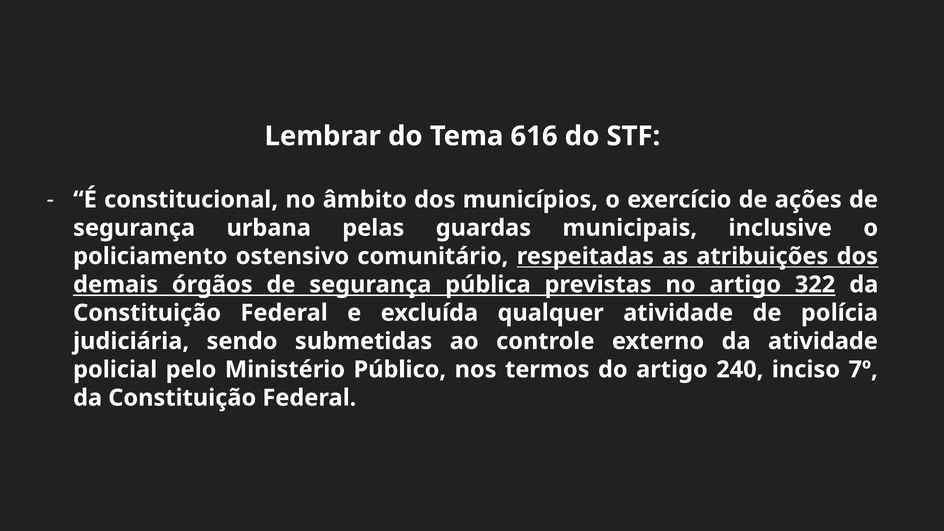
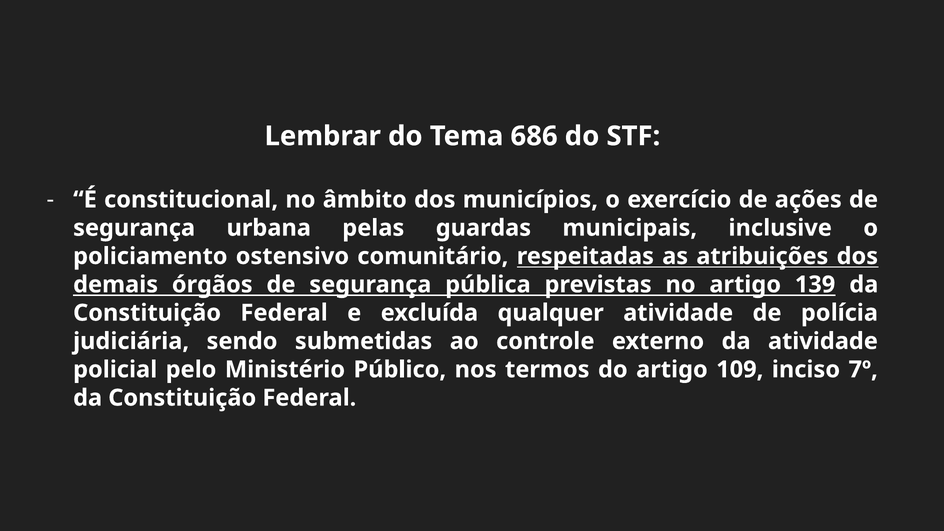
616: 616 -> 686 (534, 136)
322: 322 -> 139 (815, 285)
240: 240 -> 109 (740, 370)
